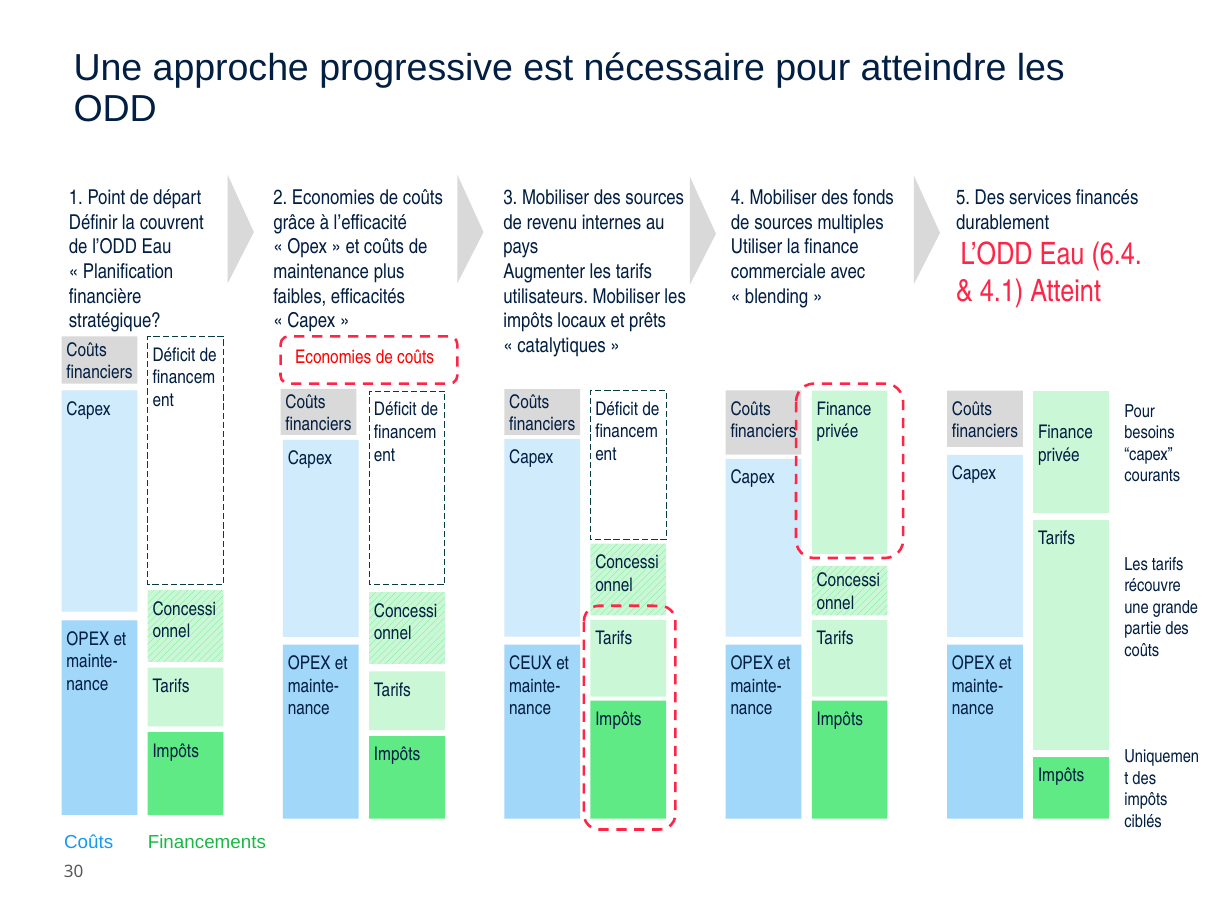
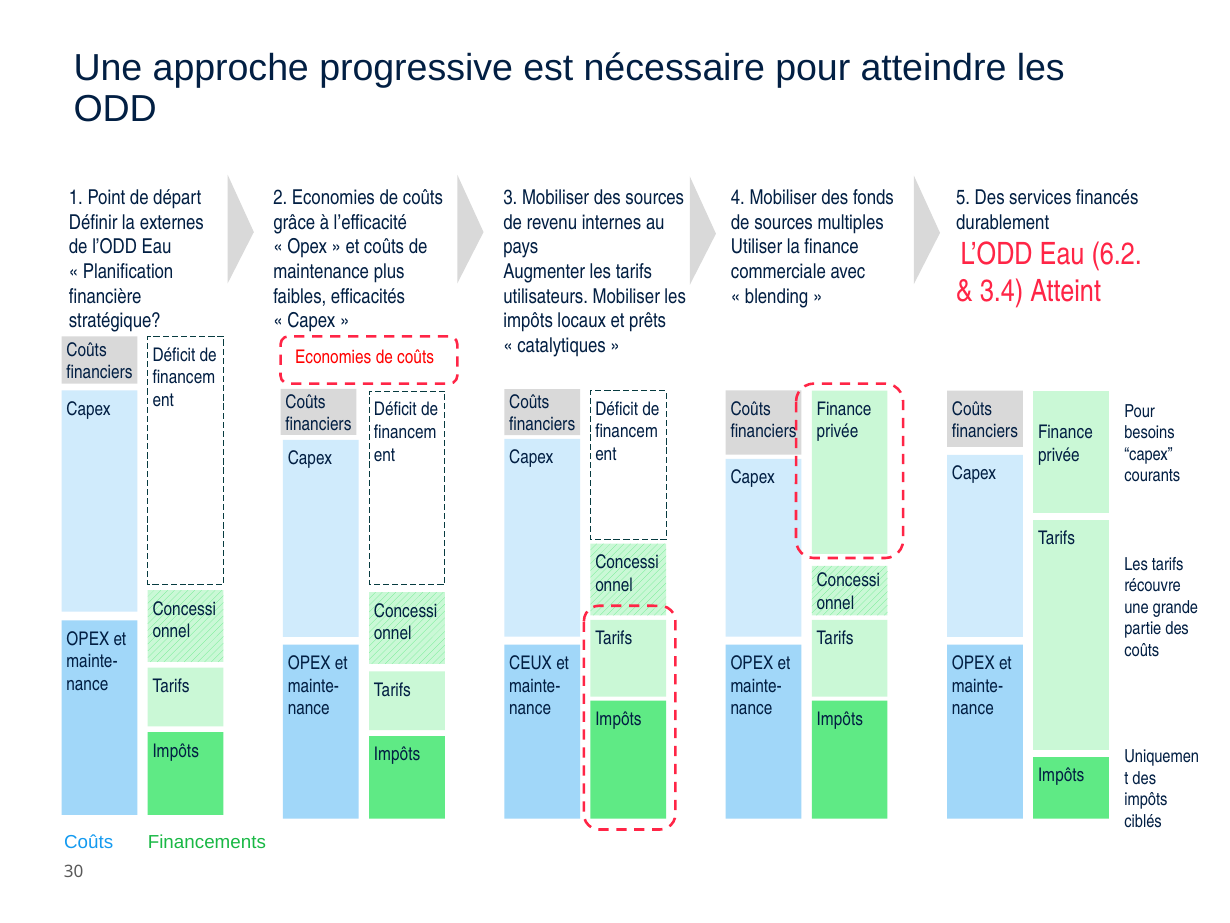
couvrent: couvrent -> externes (172, 222)
6.4: 6.4 -> 6.2 (1117, 254)
4.1: 4.1 -> 3.4 (1002, 291)
